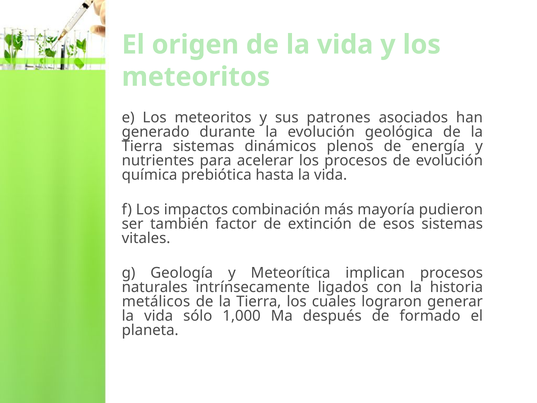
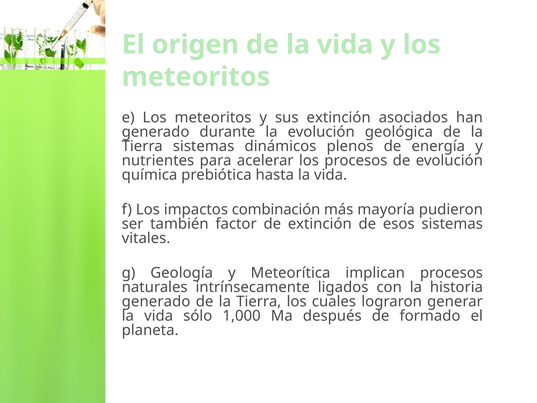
sus patrones: patrones -> extinción (339, 118)
metálicos: metálicos -> generado (156, 301)
